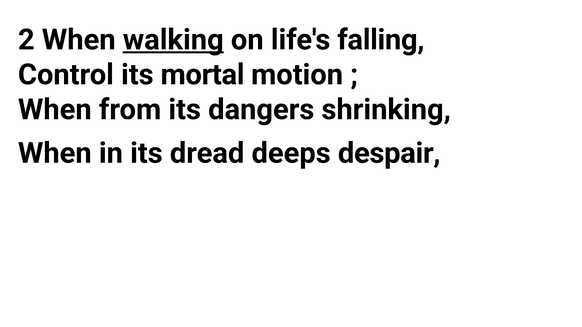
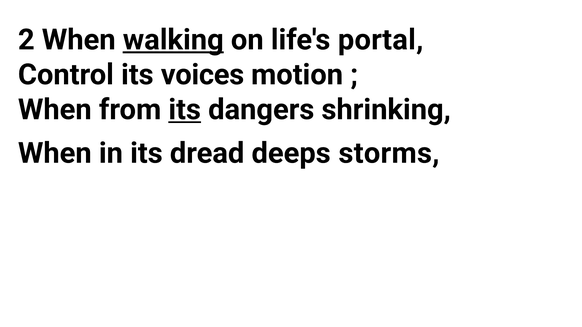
falling: falling -> portal (381, 40)
mortal: mortal -> voices (203, 75)
its underline: none -> present (185, 110)
despair: despair -> storms (389, 153)
